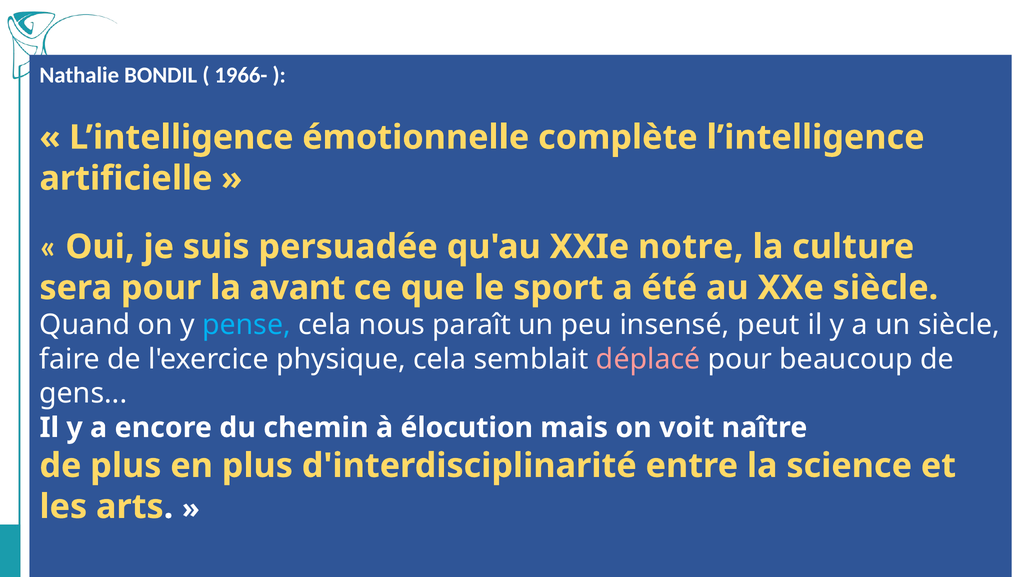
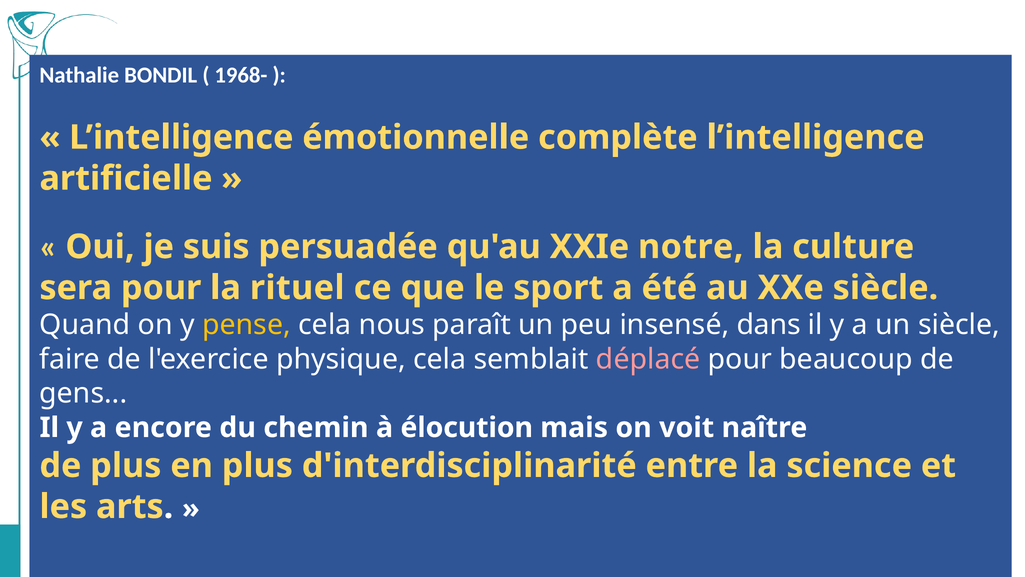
1966-: 1966- -> 1968- (241, 75)
avant: avant -> rituel (297, 288)
pense colour: light blue -> yellow (246, 325)
peut: peut -> dans (769, 325)
